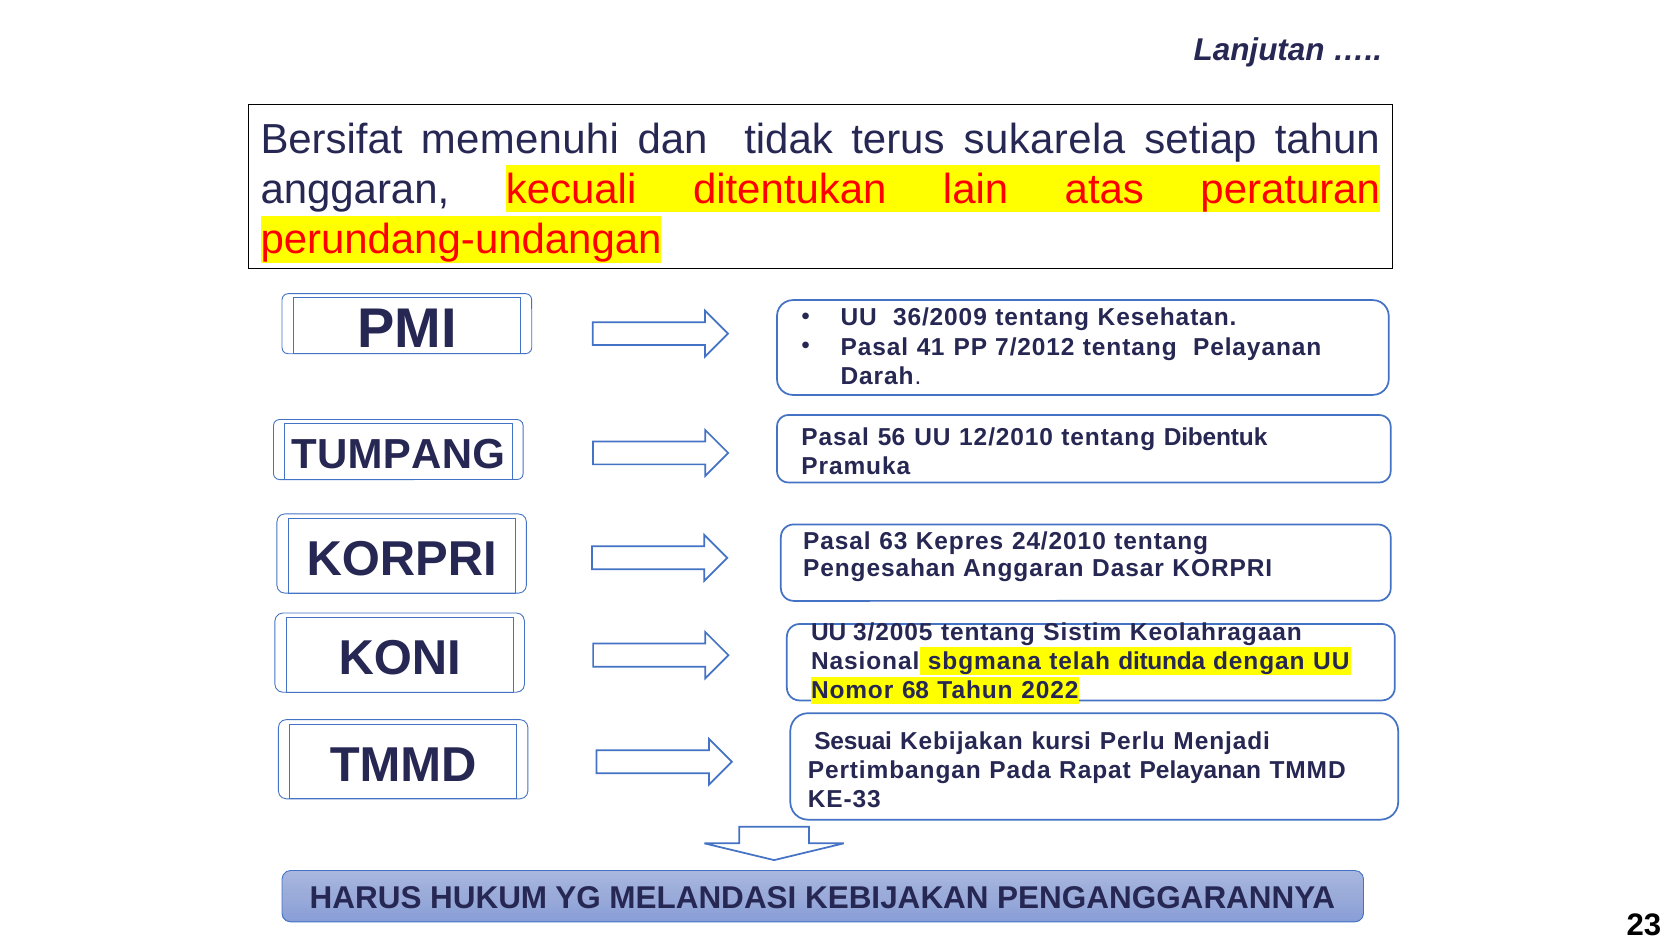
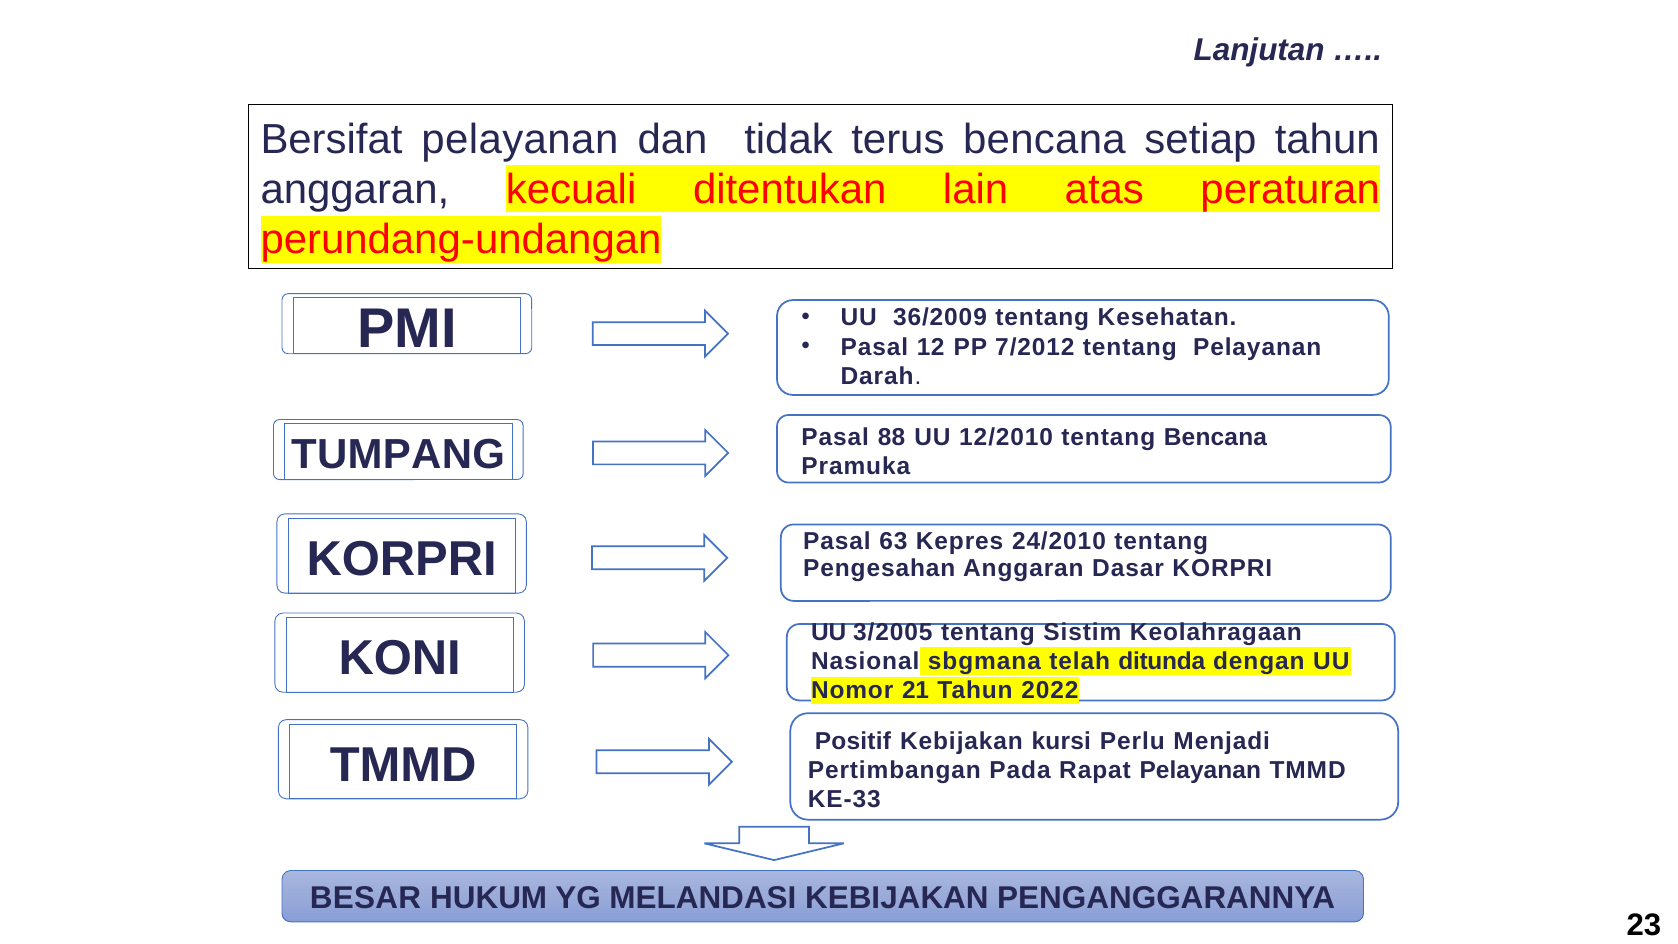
Bersifat memenuhi: memenuhi -> pelayanan (520, 139)
terus sukarela: sukarela -> bencana (1044, 139)
41: 41 -> 12 (931, 347)
56: 56 -> 88 (892, 437)
tentang Dibentuk: Dibentuk -> Bencana (1215, 437)
68: 68 -> 21 (916, 691)
Sesuai: Sesuai -> Positif (853, 741)
HARUS: HARUS -> BESAR (365, 898)
